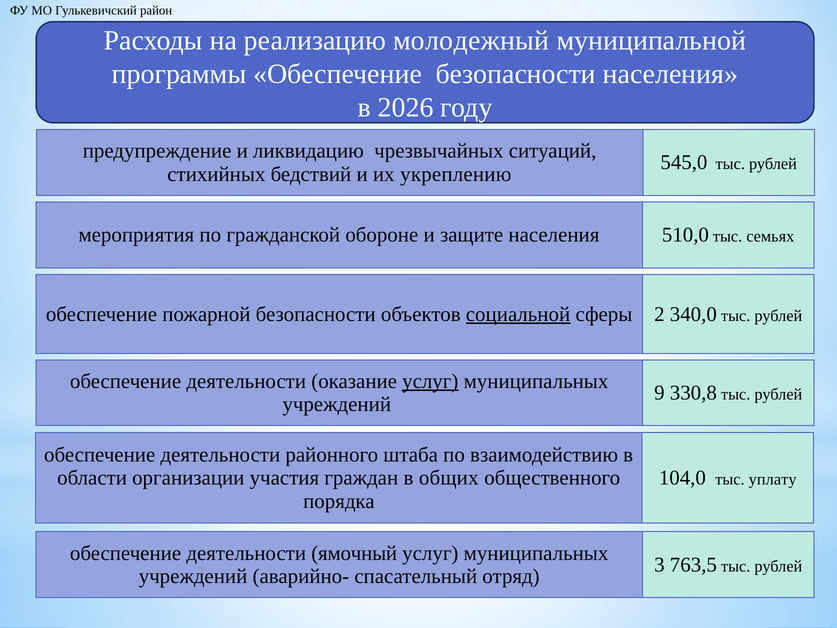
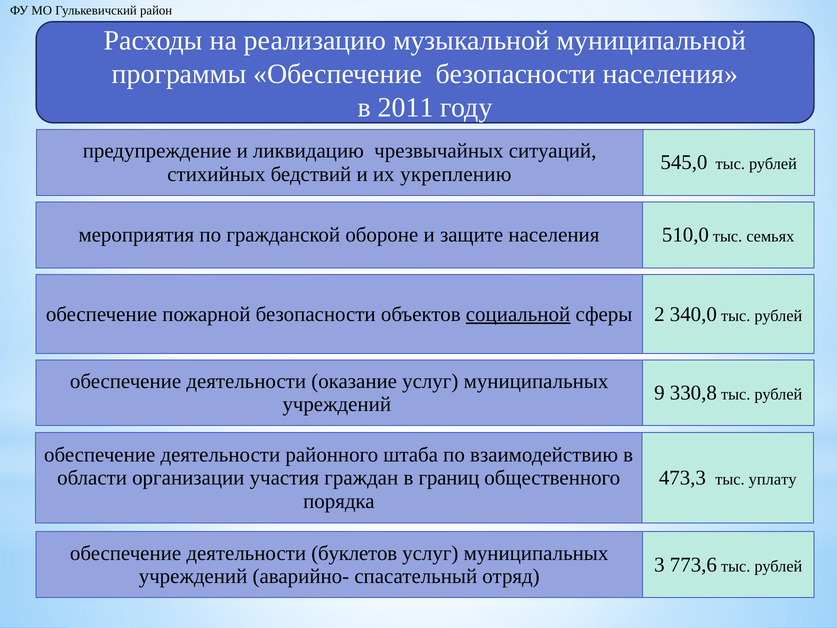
молодежный: молодежный -> музыкальной (471, 41)
2026: 2026 -> 2011 (406, 108)
услуг underline: present -> none (430, 381)
общих: общих -> границ (449, 478)
104,0: 104,0 -> 473,3 (682, 478)
ямочный: ямочный -> буклетов (354, 553)
763,5: 763,5 -> 773,6 (693, 565)
